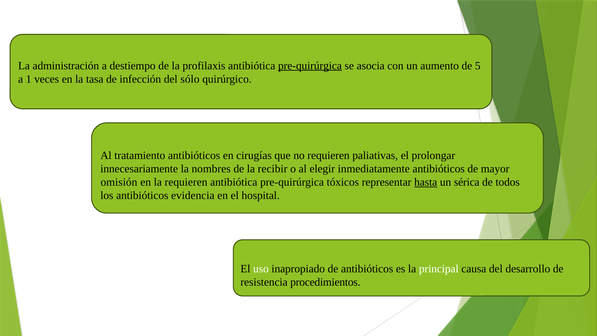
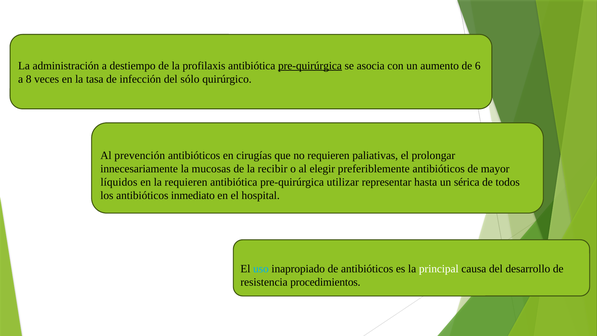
5: 5 -> 6 (478, 66)
1: 1 -> 8 (29, 79)
tratamiento: tratamiento -> prevención (140, 155)
nombres: nombres -> mucosas (211, 169)
inmediatamente: inmediatamente -> preferiblemente (374, 169)
omisión: omisión -> líquidos (119, 182)
tóxicos: tóxicos -> utilizar (343, 182)
hasta underline: present -> none (426, 182)
evidencia: evidencia -> inmediato (193, 196)
uso colour: white -> light blue (261, 268)
